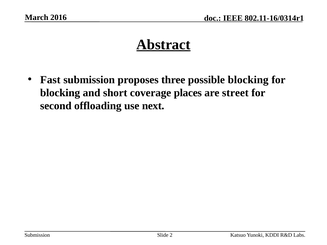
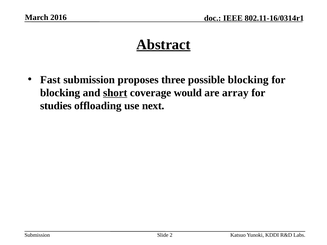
short underline: none -> present (115, 93)
places: places -> would (188, 93)
street: street -> array (235, 93)
second: second -> studies (56, 106)
